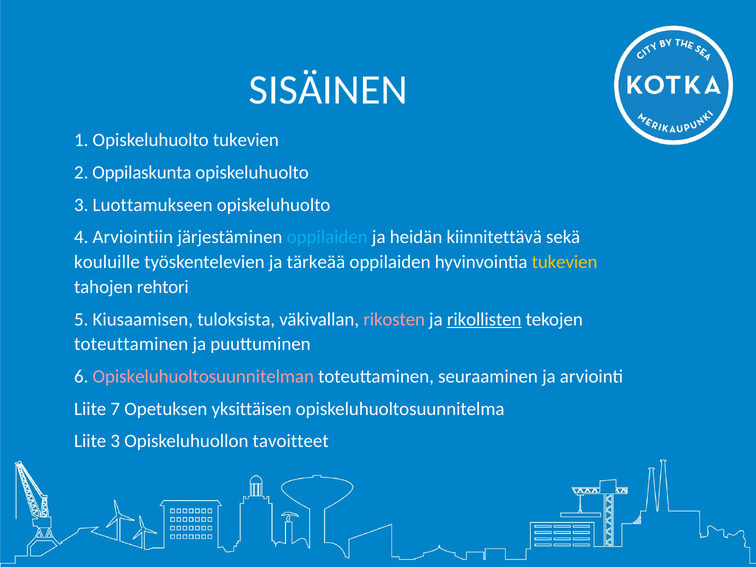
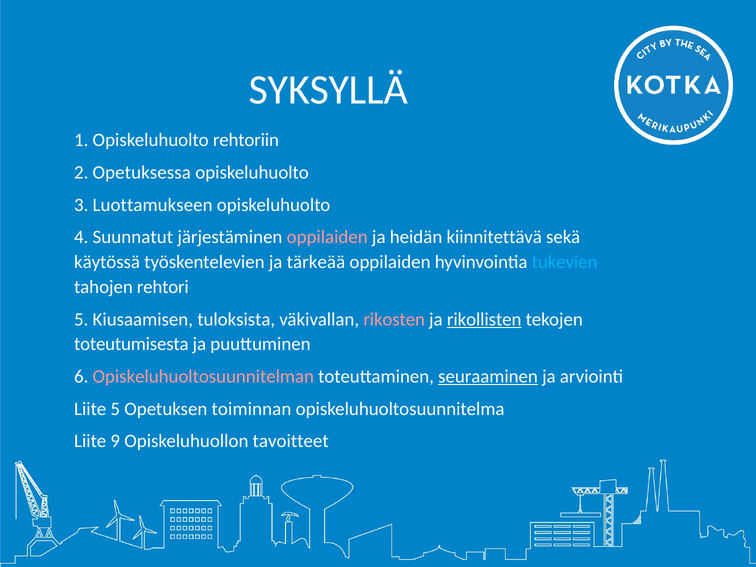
SISÄINEN: SISÄINEN -> SYKSYLLÄ (328, 90)
Opiskeluhuolto tukevien: tukevien -> rehtoriin (246, 140)
Oppilaskunta: Oppilaskunta -> Opetuksessa (142, 173)
Arviointiin: Arviointiin -> Suunnatut (133, 237)
oppilaiden colour: light blue -> pink (327, 237)
kouluille: kouluille -> käytössä (107, 262)
tukevien colour: yellow -> light blue (565, 262)
toteuttaminen: toteuttaminen -> toteutumisesta (131, 344)
seuraaminen underline: none -> present (488, 377)
Liite 7: 7 -> 5 (115, 409)
yksittäisen: yksittäisen -> toiminnan (251, 409)
Liite 3: 3 -> 9 (115, 441)
